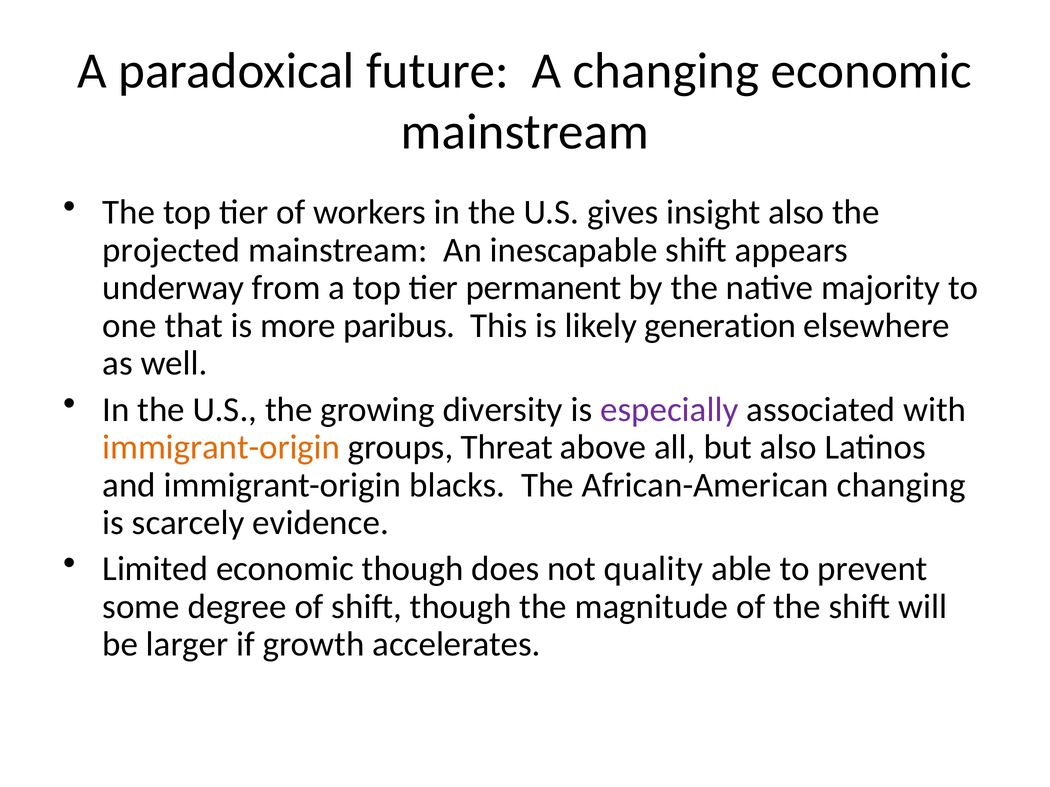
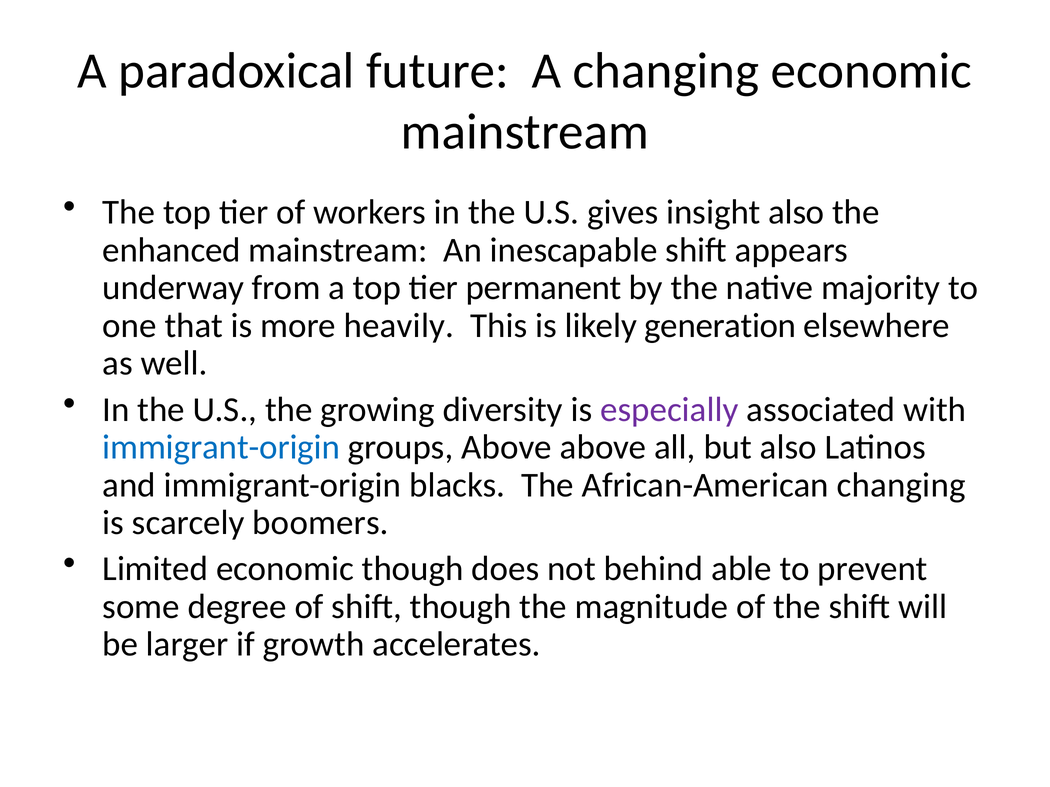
projected: projected -> enhanced (171, 250)
paribus: paribus -> heavily (399, 326)
immigrant-origin colour: orange -> blue (221, 448)
groups Threat: Threat -> Above (507, 448)
evidence: evidence -> boomers (321, 523)
quality: quality -> behind (653, 569)
